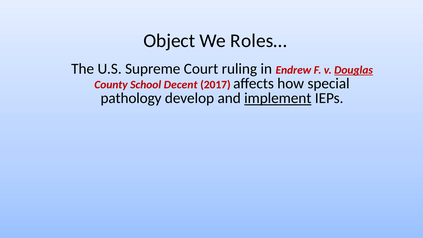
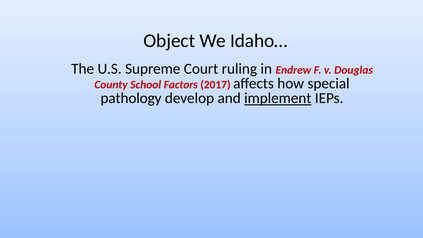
Roles…: Roles… -> Idaho… (259, 41)
Douglas underline: present -> none (354, 70)
Decent: Decent -> Factors (181, 85)
